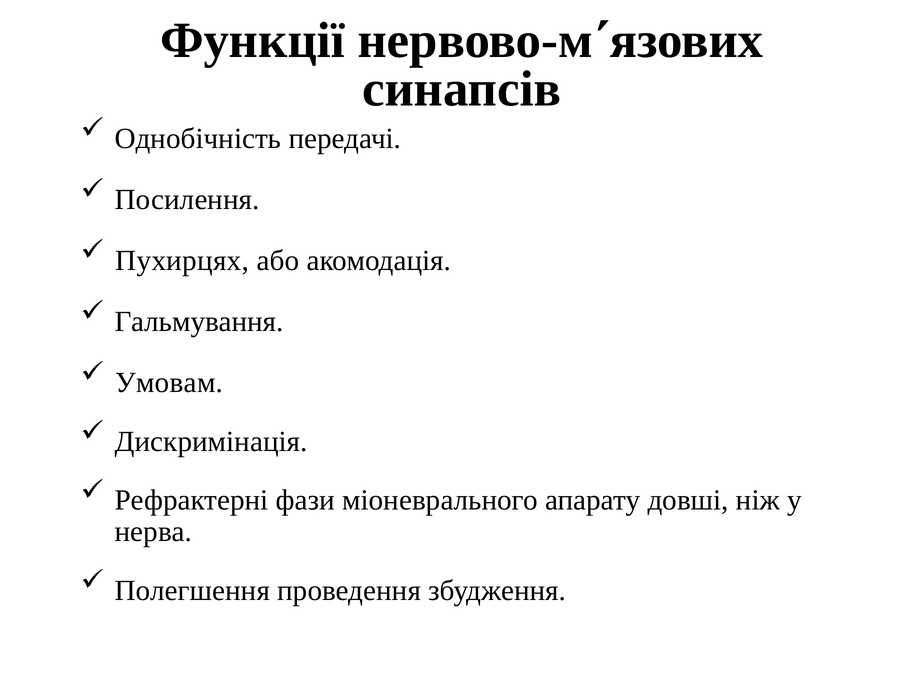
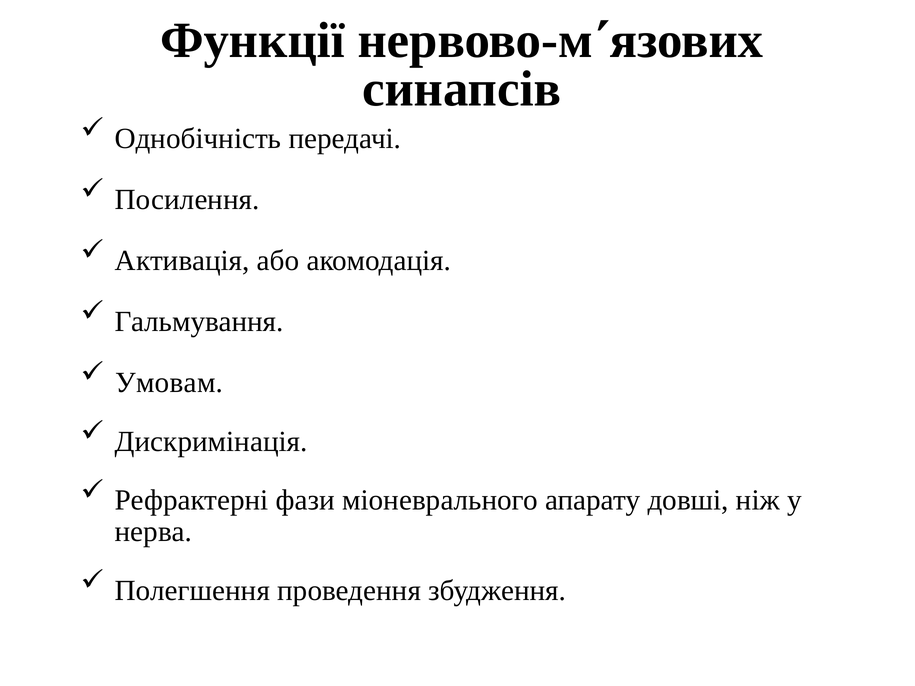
Пухирцях: Пухирцях -> Активація (182, 261)
